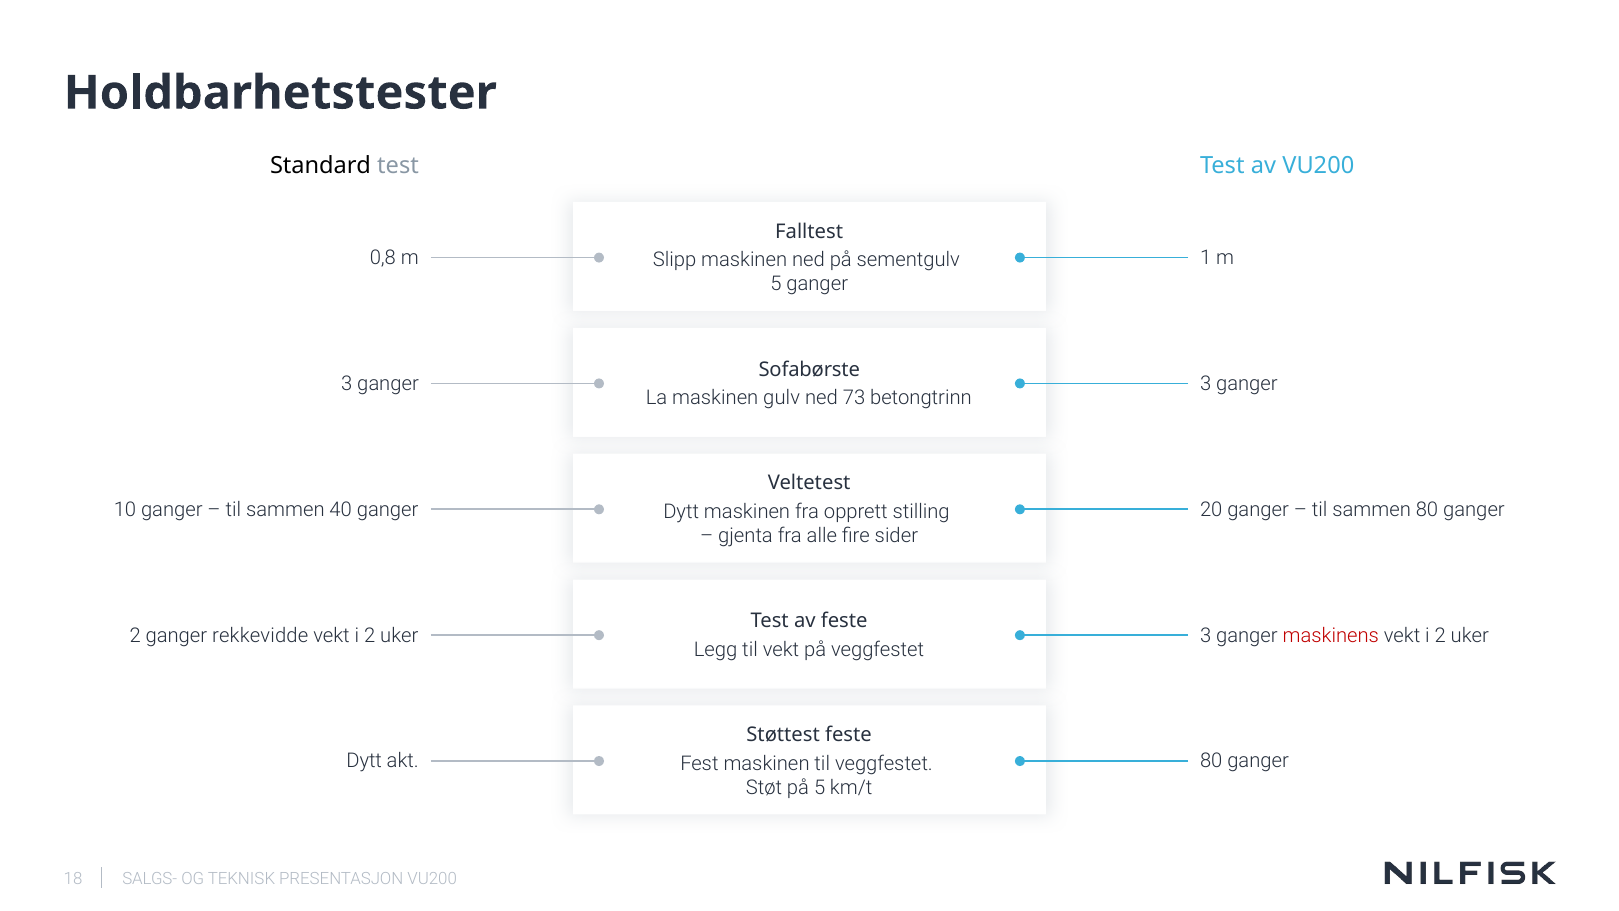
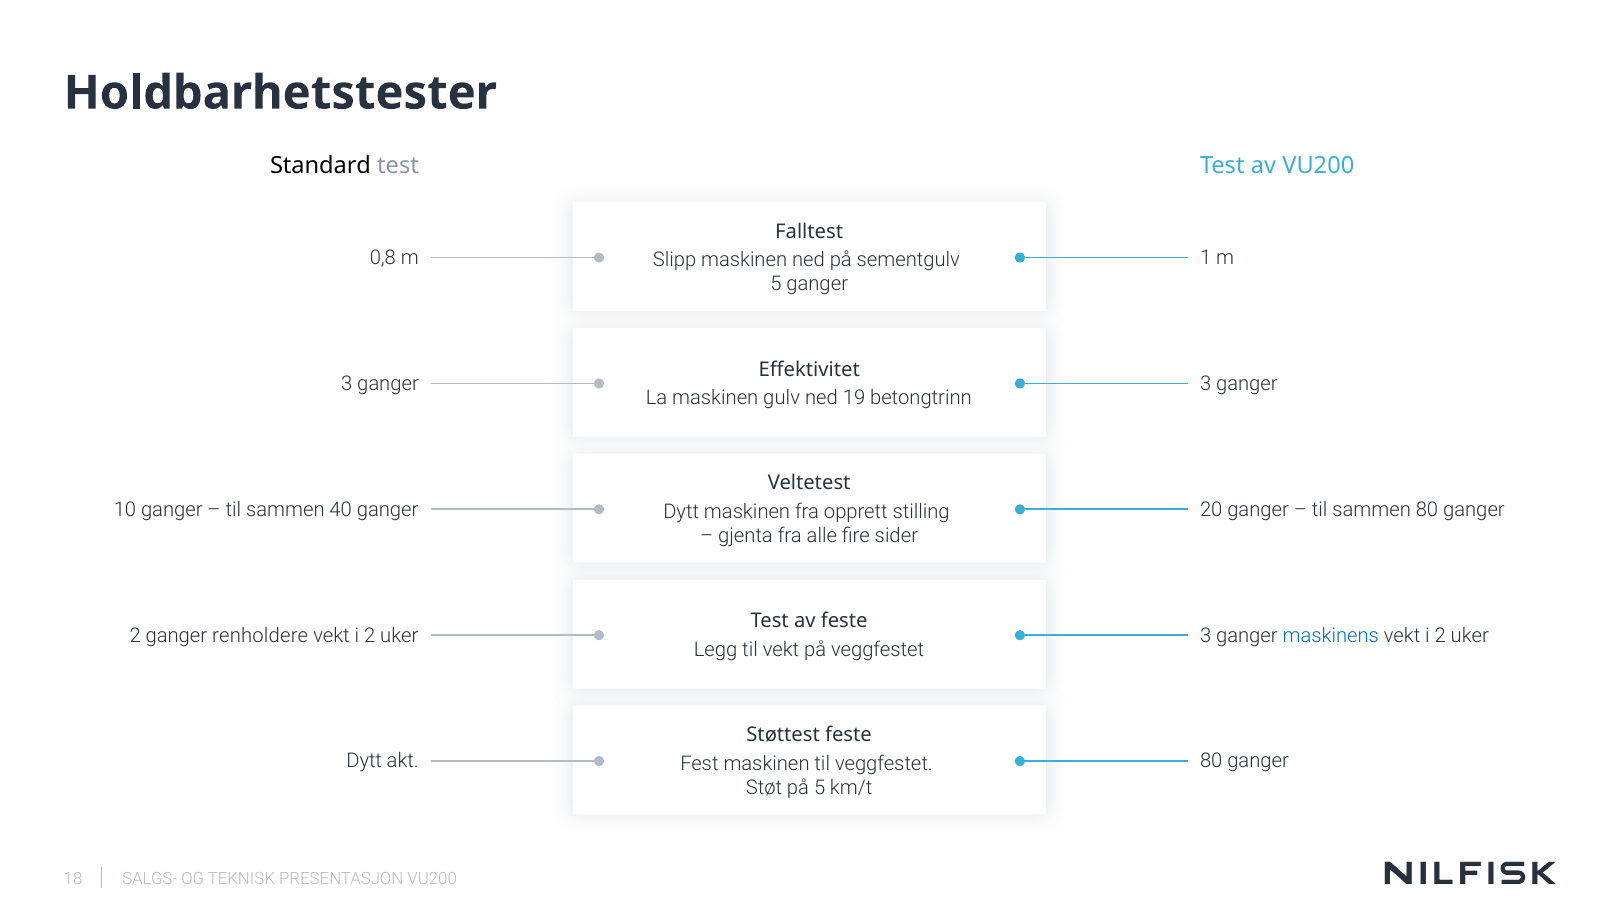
Sofabørste: Sofabørste -> Effektivitet (809, 369)
73: 73 -> 19 (854, 398)
rekkevidde: rekkevidde -> renholdere (260, 635)
maskinens colour: red -> blue (1331, 635)
